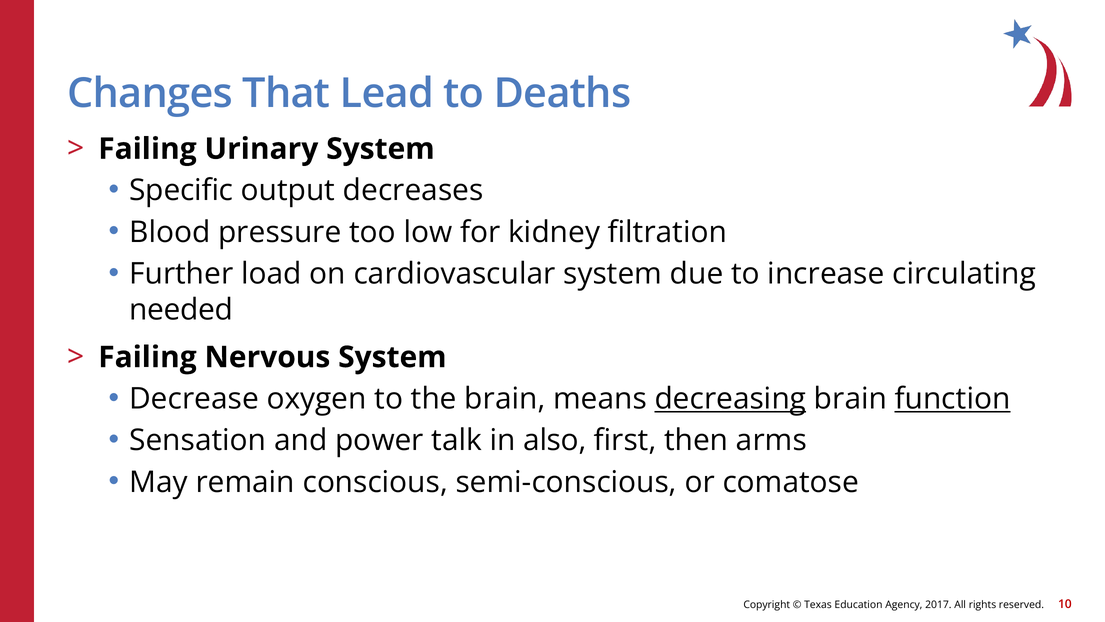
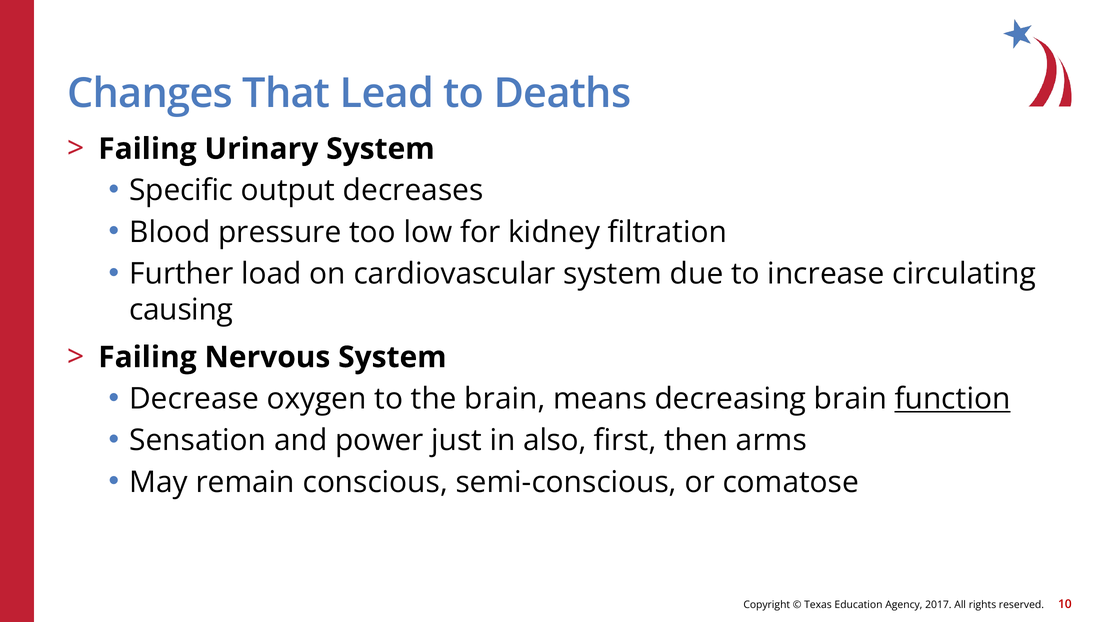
needed: needed -> causing (181, 310)
decreasing underline: present -> none (730, 399)
talk: talk -> just (457, 440)
